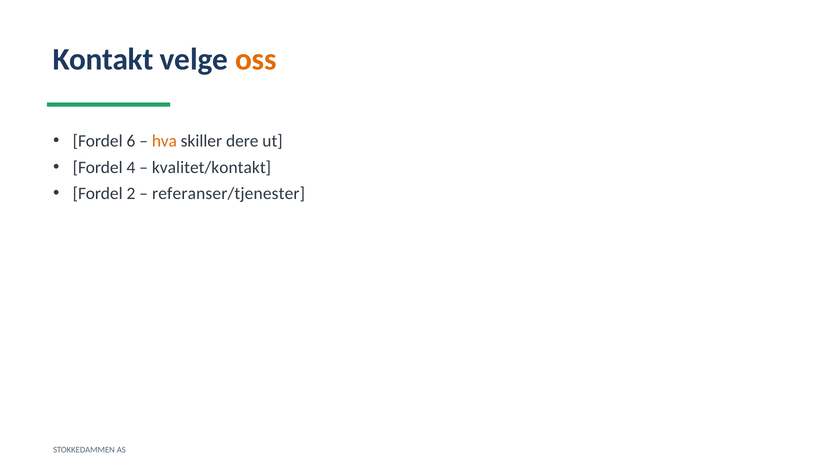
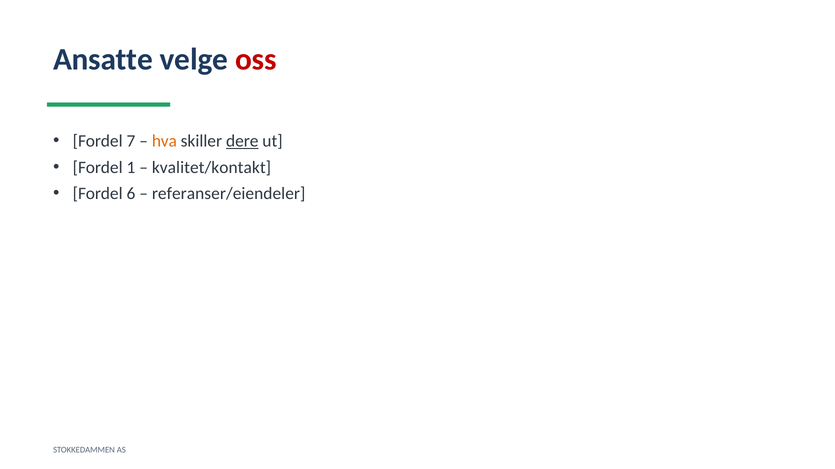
Kontakt: Kontakt -> Ansatte (103, 60)
oss colour: orange -> red (256, 60)
6: 6 -> 7 (131, 141)
dere underline: none -> present (242, 141)
4: 4 -> 1 (131, 168)
2: 2 -> 6 (131, 194)
referanser/tjenester: referanser/tjenester -> referanser/eiendeler (229, 194)
